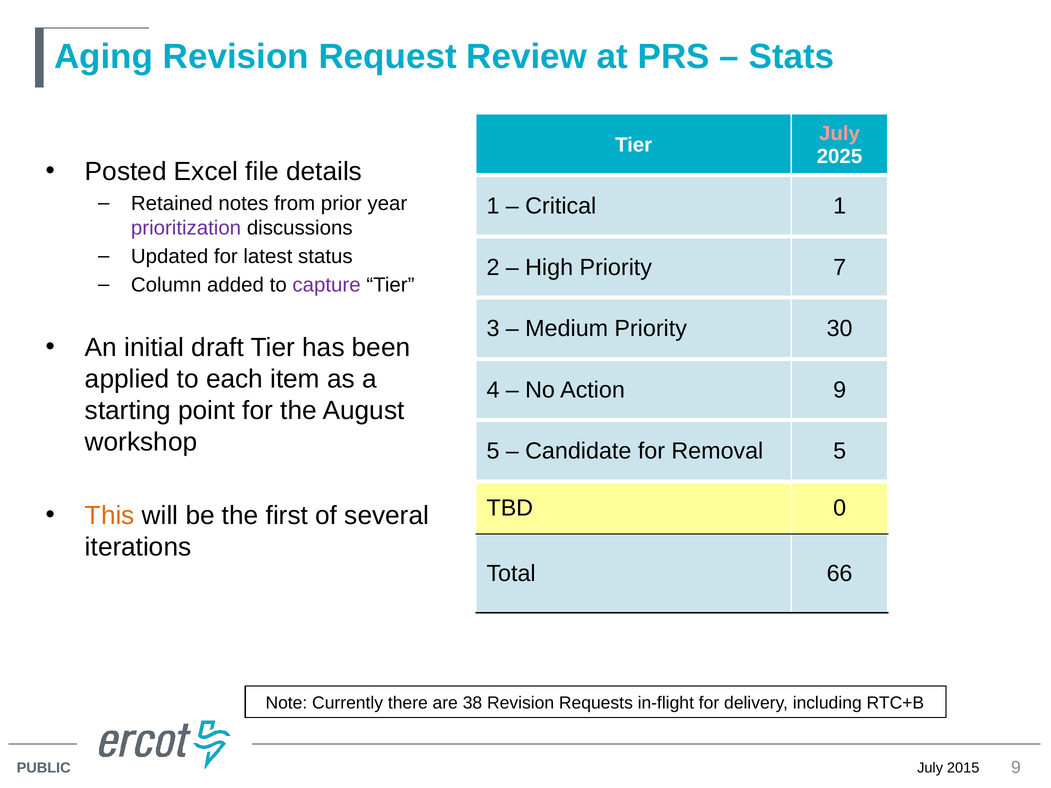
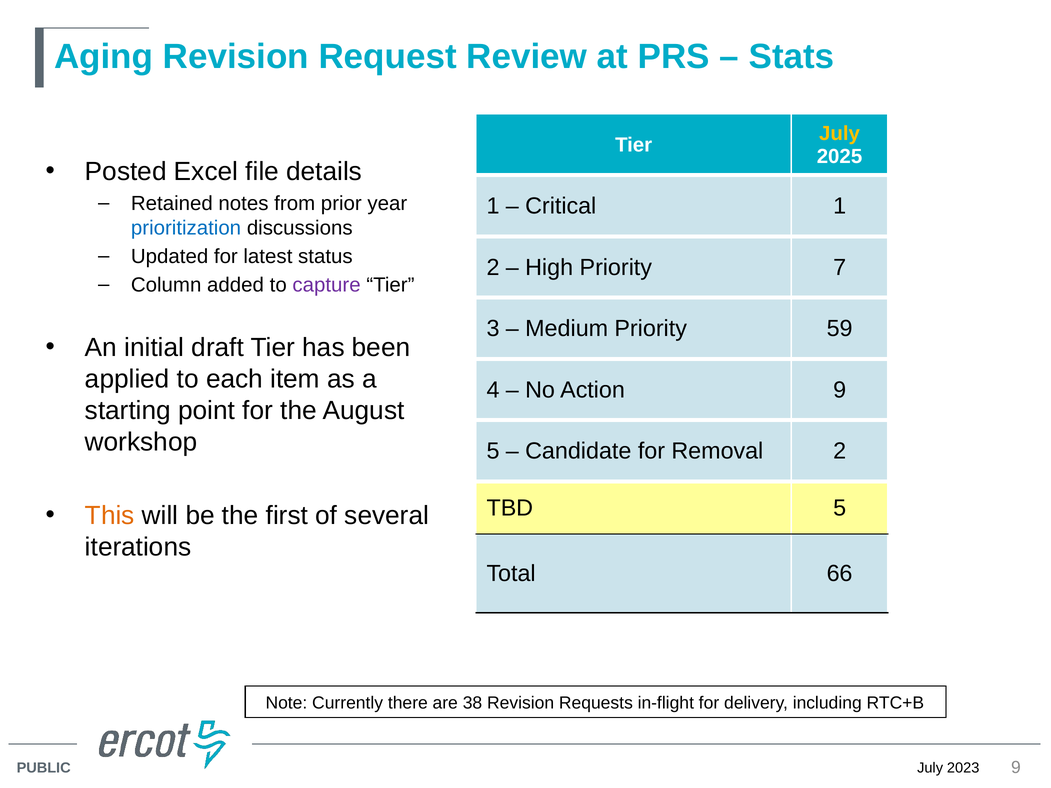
July colour: pink -> yellow (839, 133)
prioritization colour: purple -> blue (186, 228)
30: 30 -> 59 (840, 329)
Removal 5: 5 -> 2 (840, 451)
TBD 0: 0 -> 5 (840, 508)
2015: 2015 -> 2023 (963, 768)
